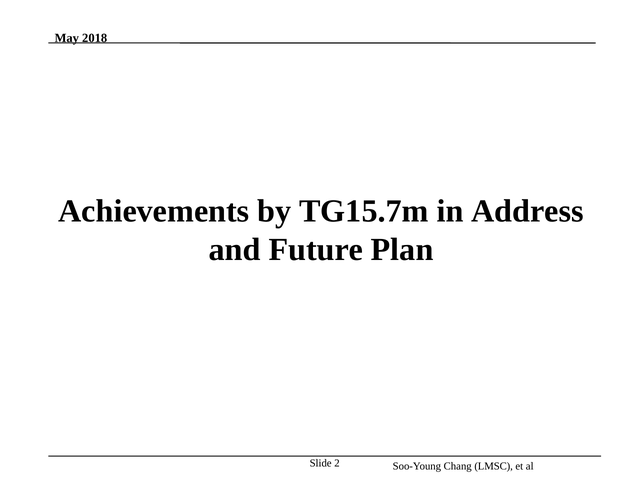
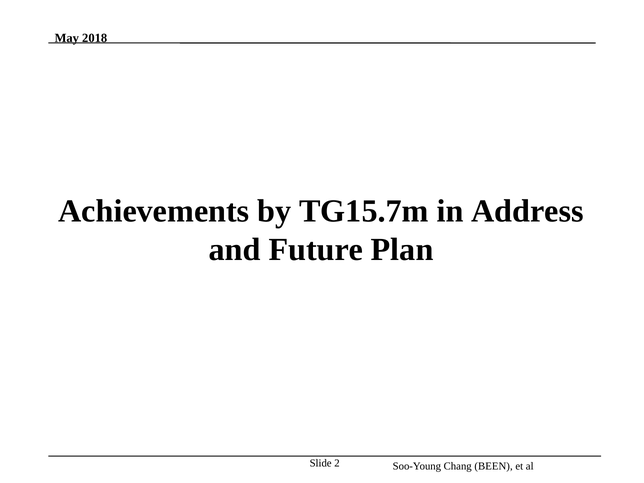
LMSC: LMSC -> BEEN (494, 466)
